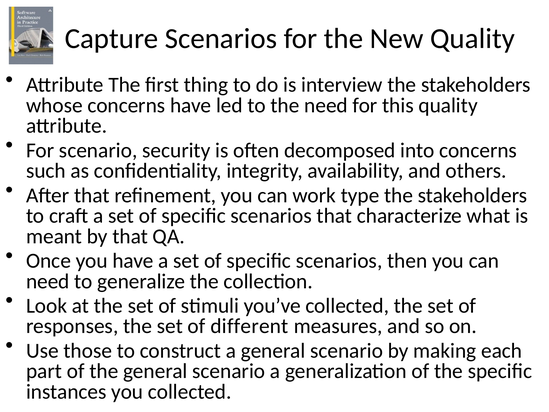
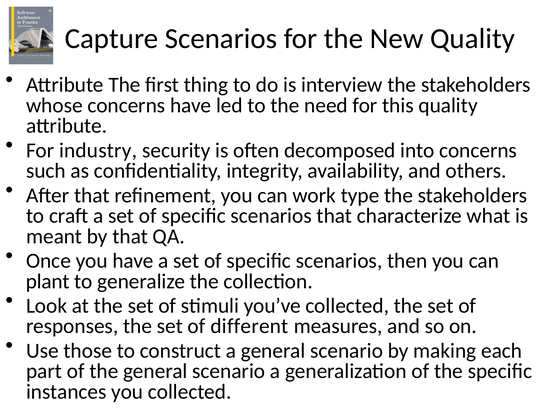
For scenario: scenario -> industry (98, 150)
need: need -> plant (48, 281)
